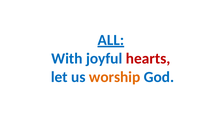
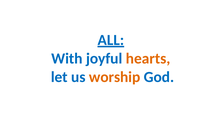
hearts colour: red -> orange (148, 58)
